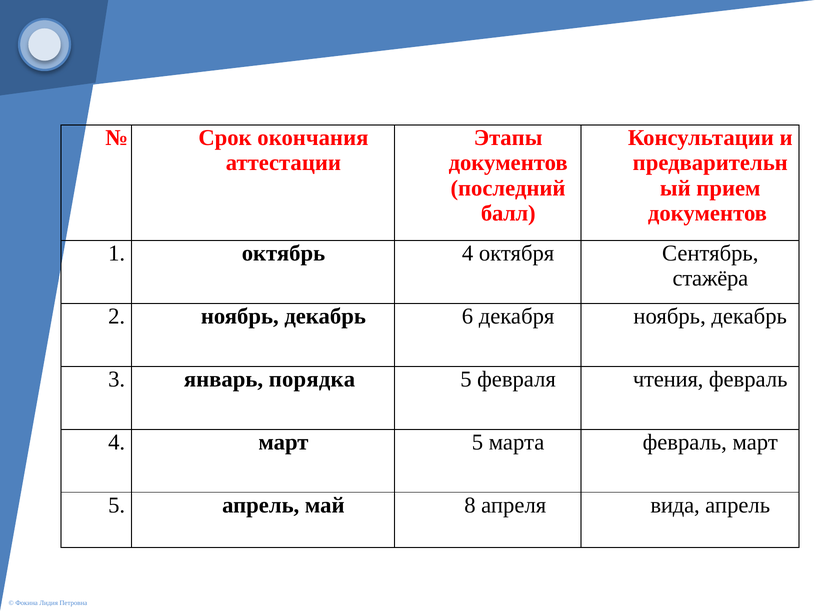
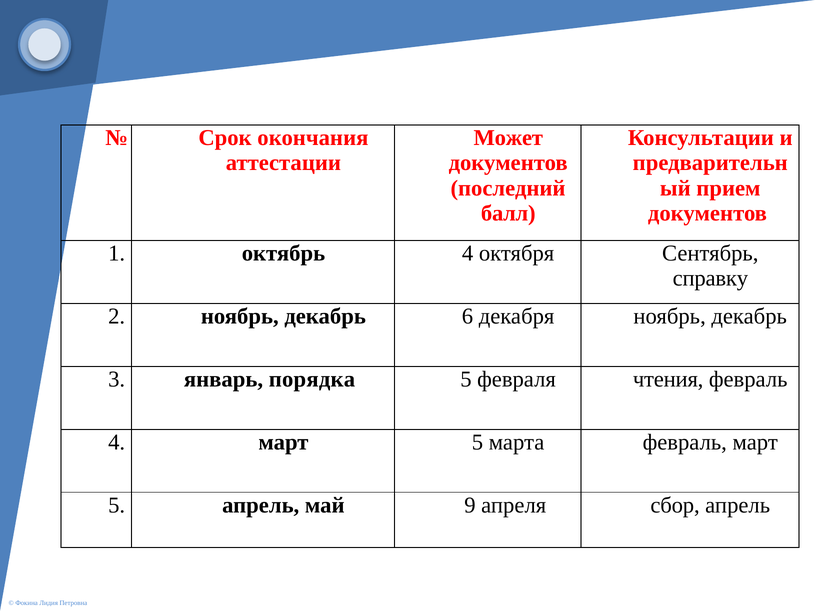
Этапы: Этапы -> Может (508, 138)
стажёра: стажёра -> справку (710, 279)
8: 8 -> 9 (470, 505)
вида: вида -> сбор (675, 505)
